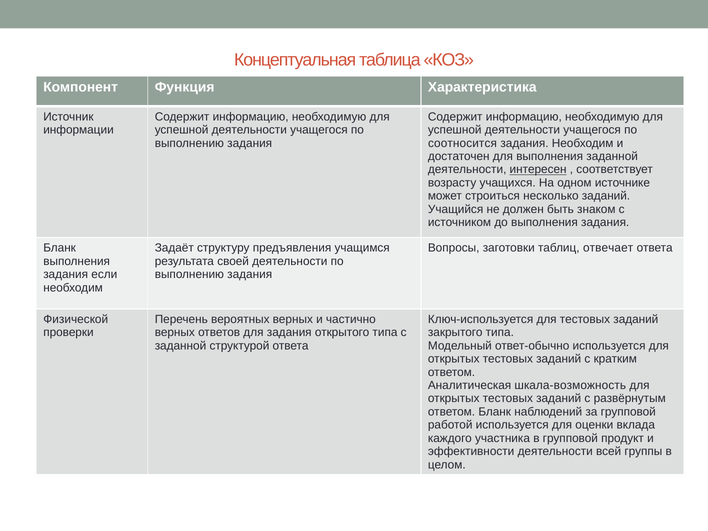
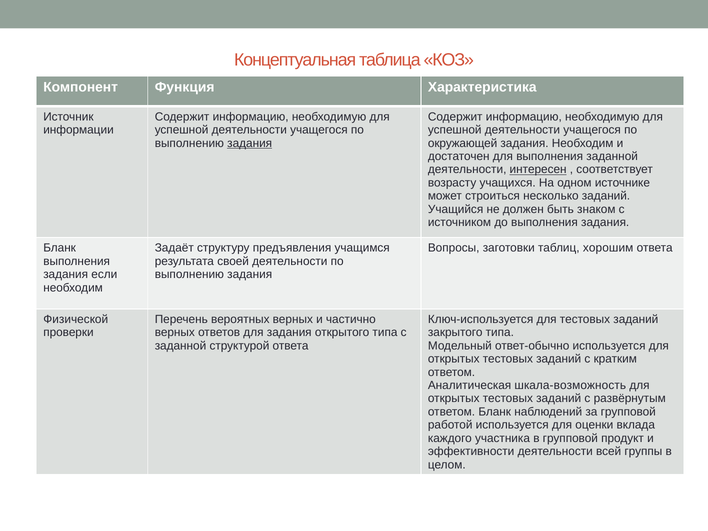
задания underline: none -> present (250, 143)
соотносится: соотносится -> окружающей (463, 143)
отвечает: отвечает -> хорошим (608, 248)
